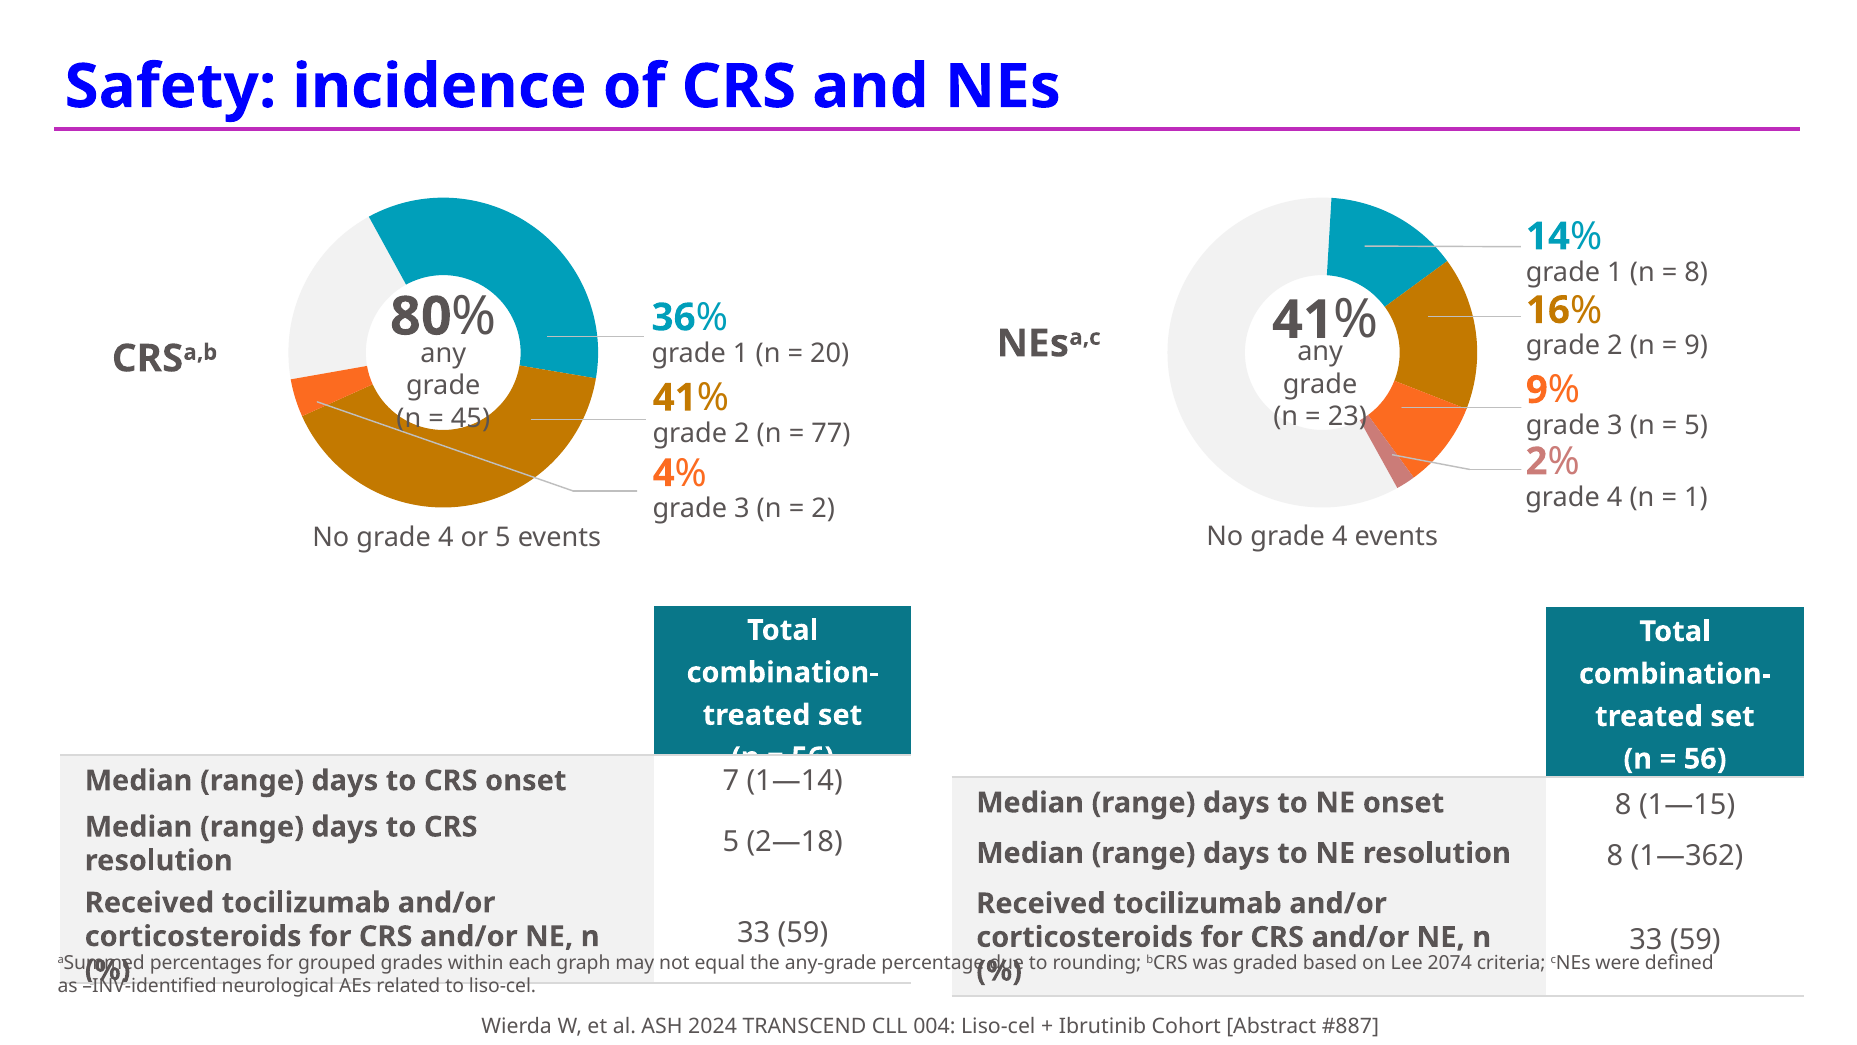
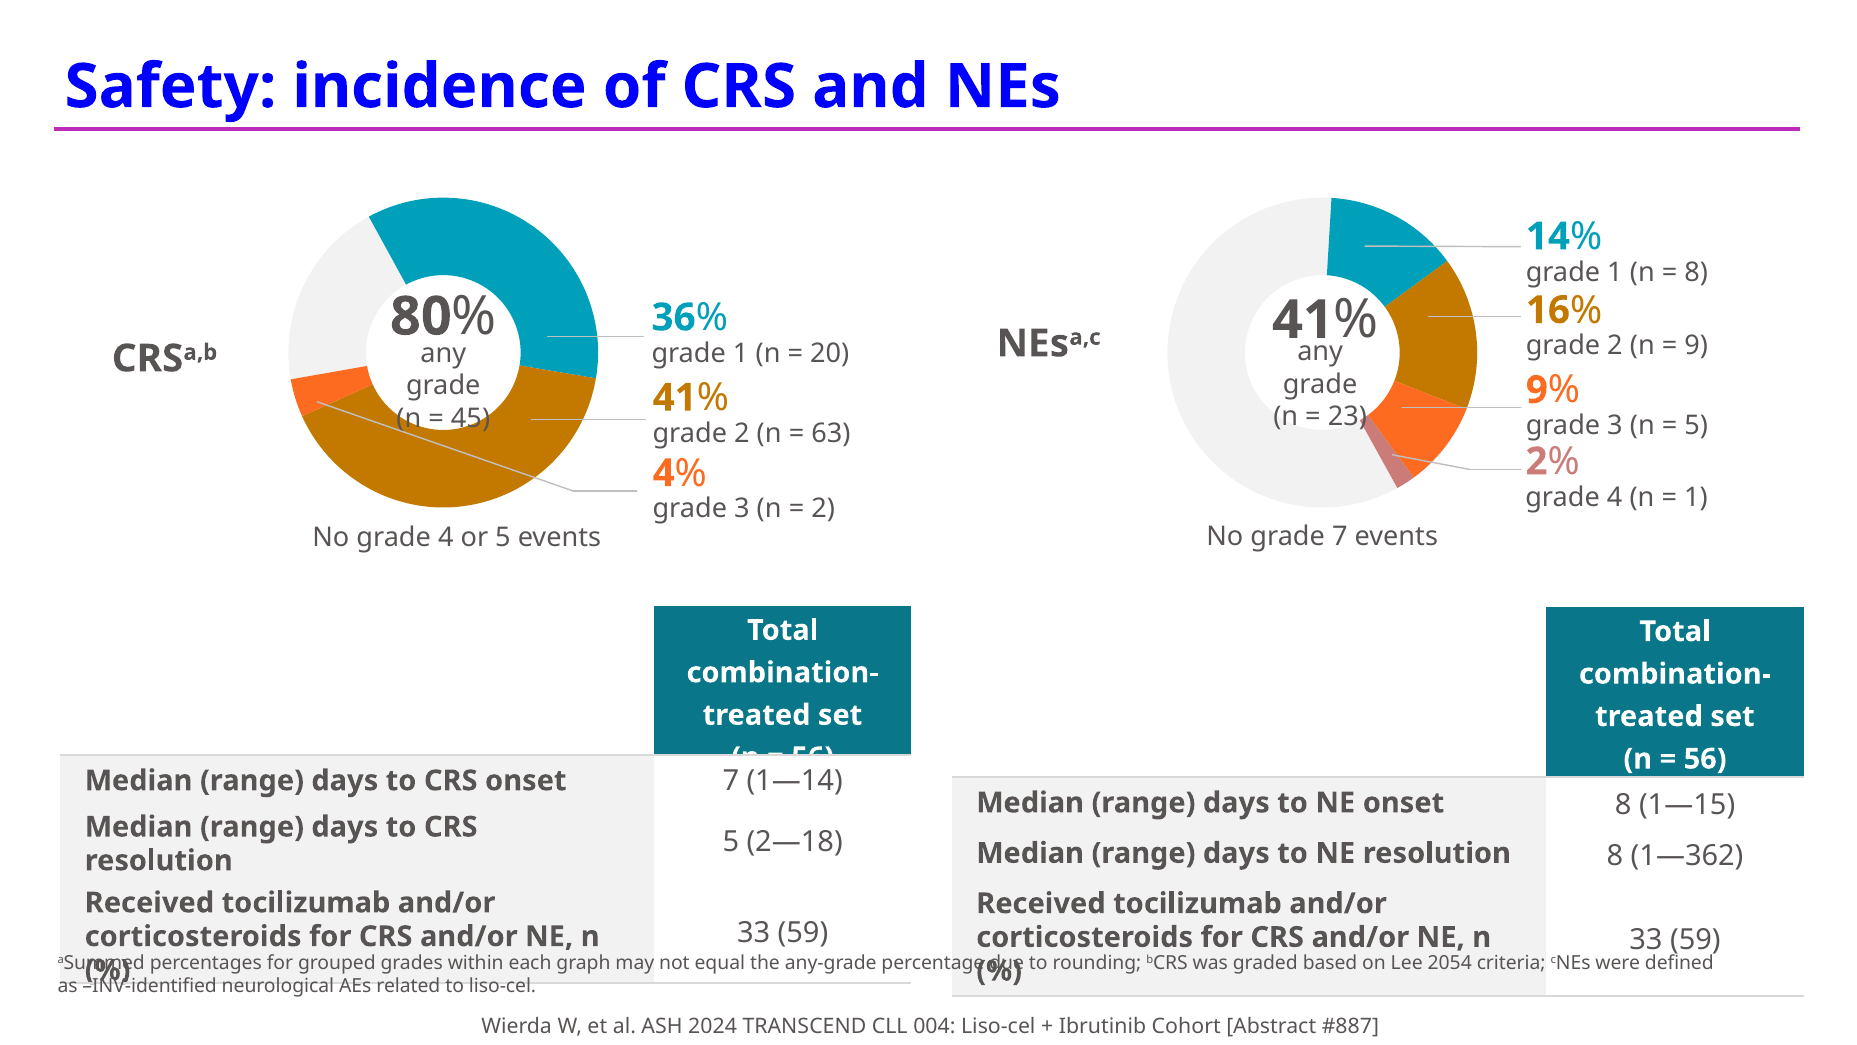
77: 77 -> 63 (831, 433)
4: 4 -> 7 (1340, 536)
2074: 2074 -> 2054 (1450, 962)
